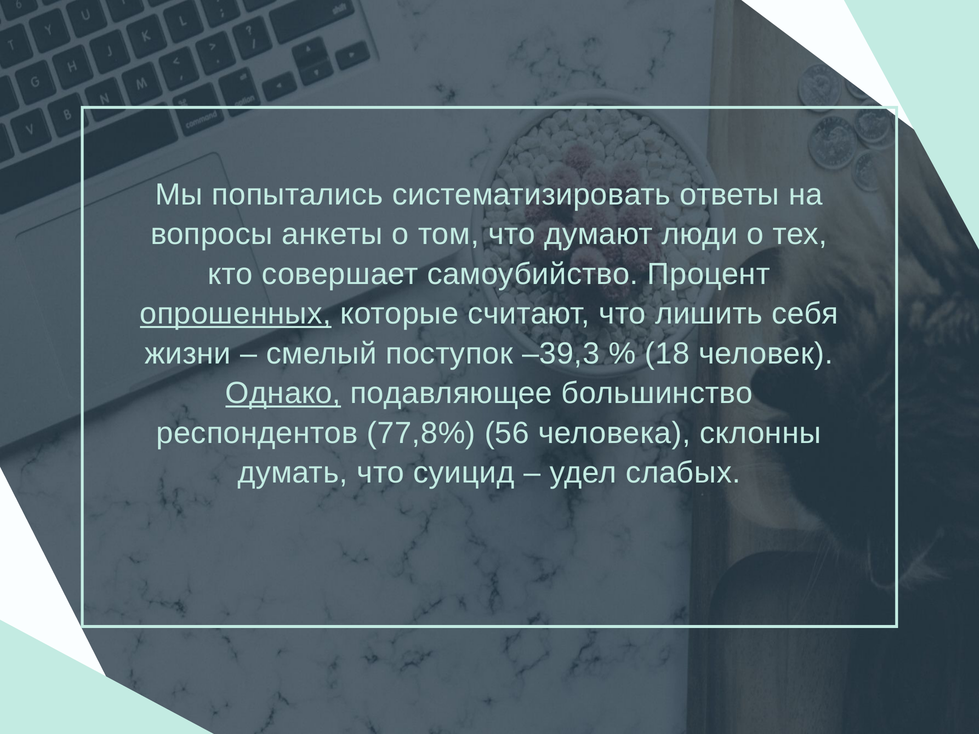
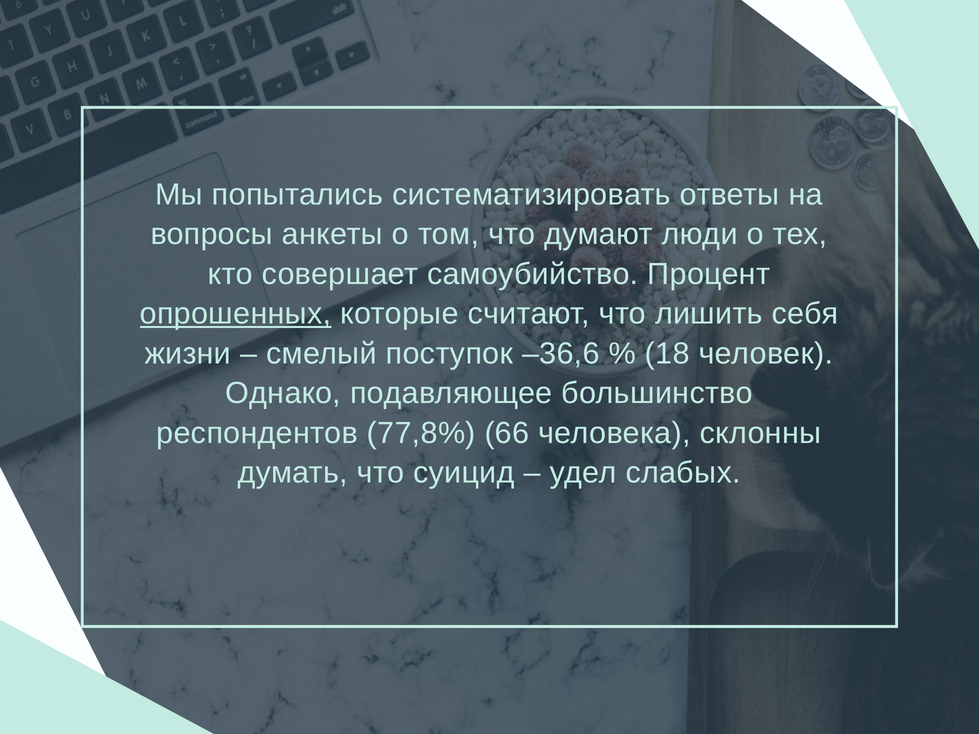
–39,3: –39,3 -> –36,6 (561, 354)
Однако underline: present -> none (283, 393)
56: 56 -> 66 (507, 433)
